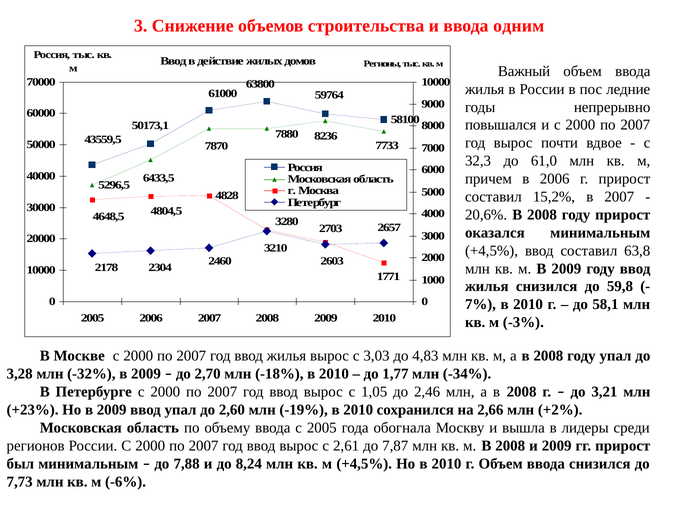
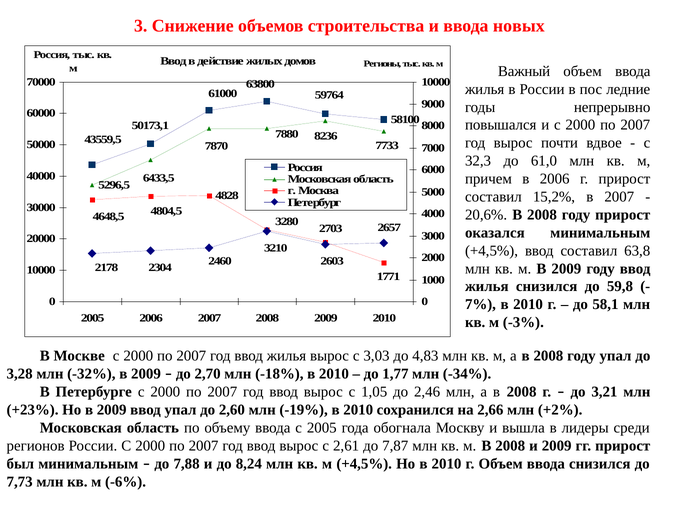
одним: одним -> новых (519, 26)
